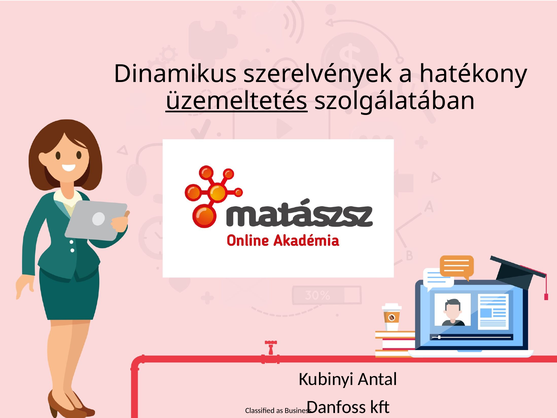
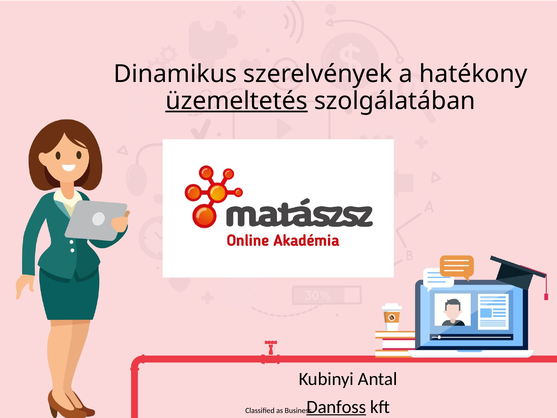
Danfoss underline: none -> present (336, 407)
